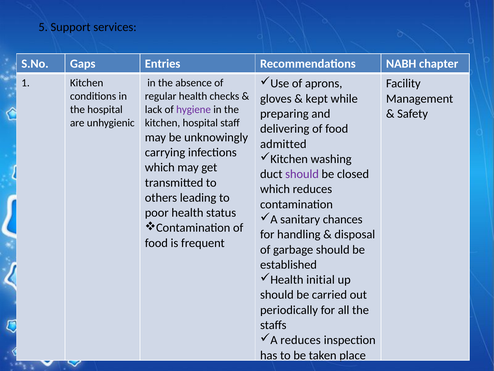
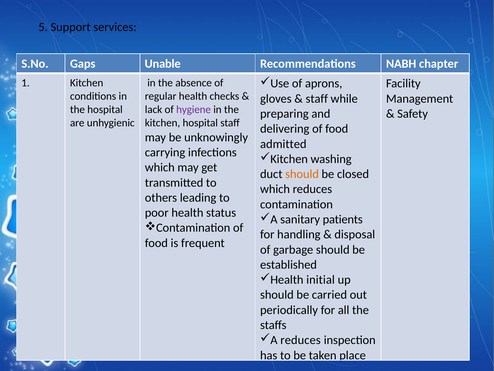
Entries: Entries -> Unable (163, 64)
kept: kept -> staff (317, 99)
should colour: purple -> orange (302, 174)
chances: chances -> patients (343, 219)
